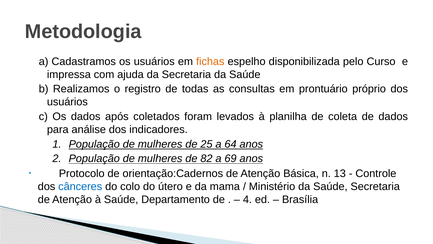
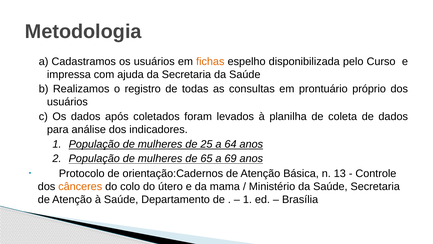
82: 82 -> 65 (206, 158)
cânceres colour: blue -> orange (80, 186)
4: 4 -> 1 (247, 199)
